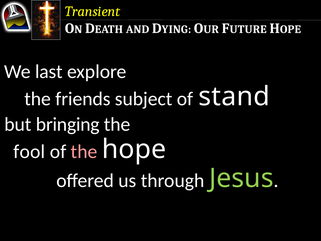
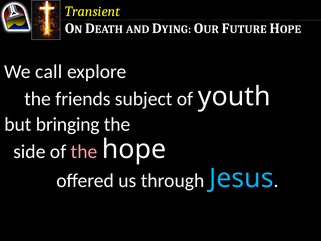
last: last -> call (49, 71)
stand: stand -> youth (234, 96)
fool: fool -> side (29, 152)
Jesus colour: light green -> light blue (241, 178)
